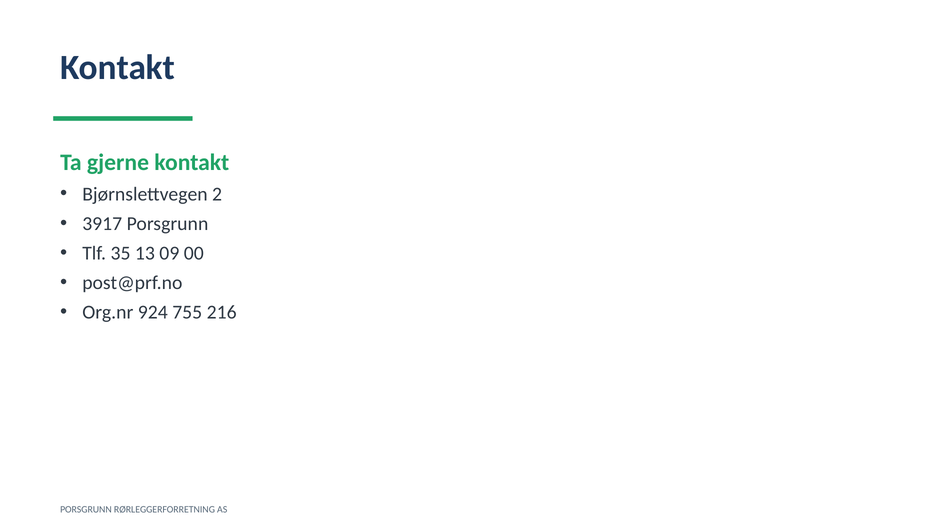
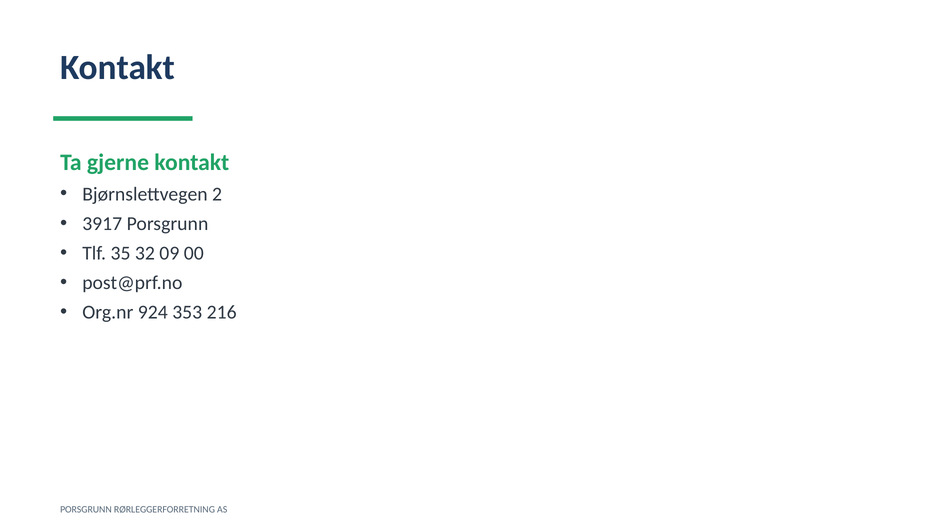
13: 13 -> 32 (145, 253)
755: 755 -> 353 (187, 313)
